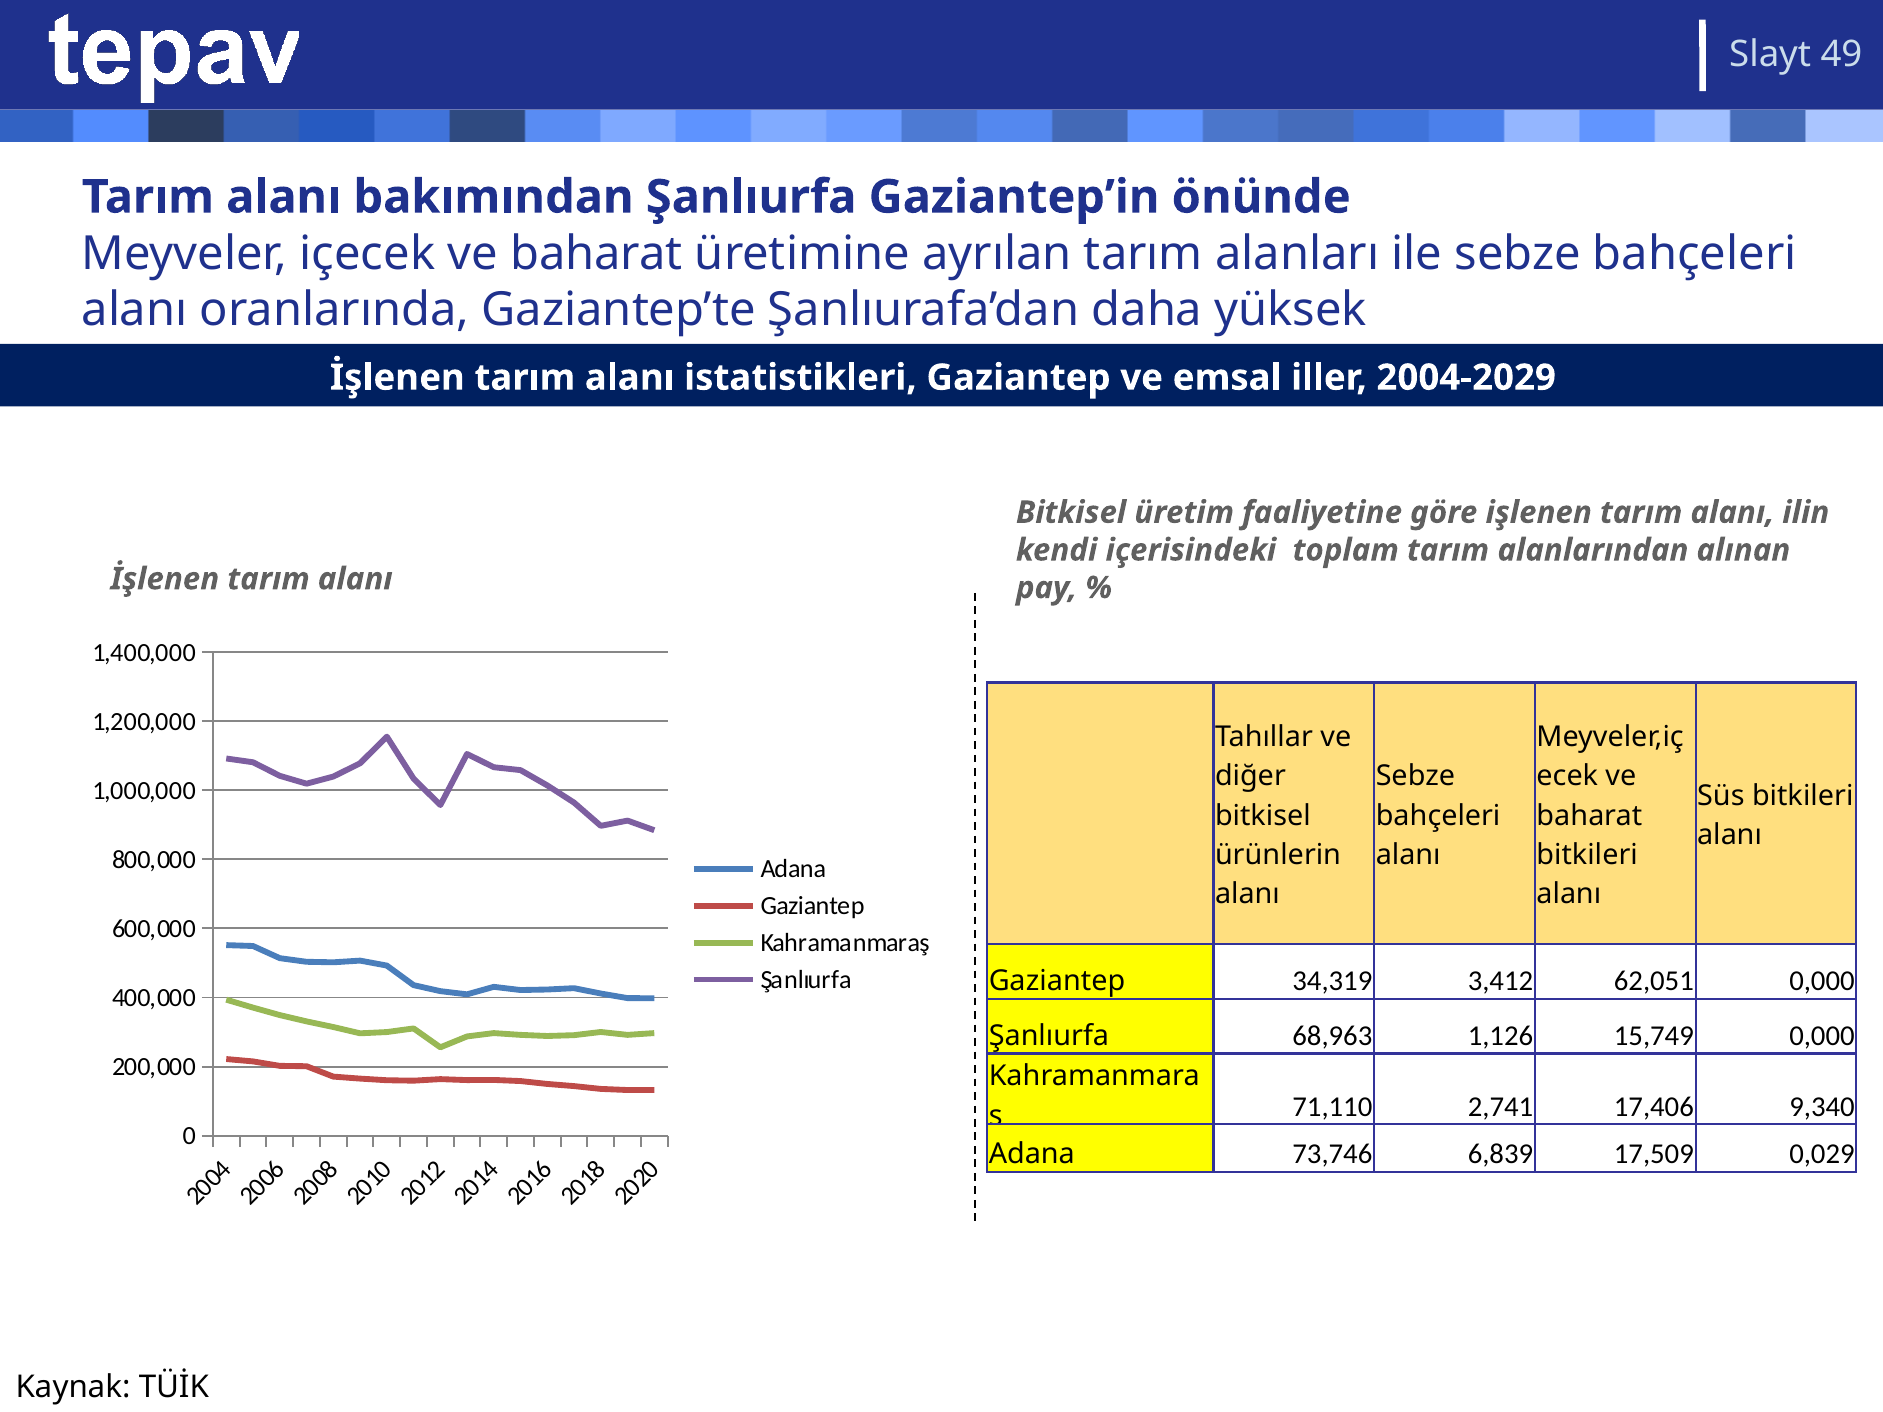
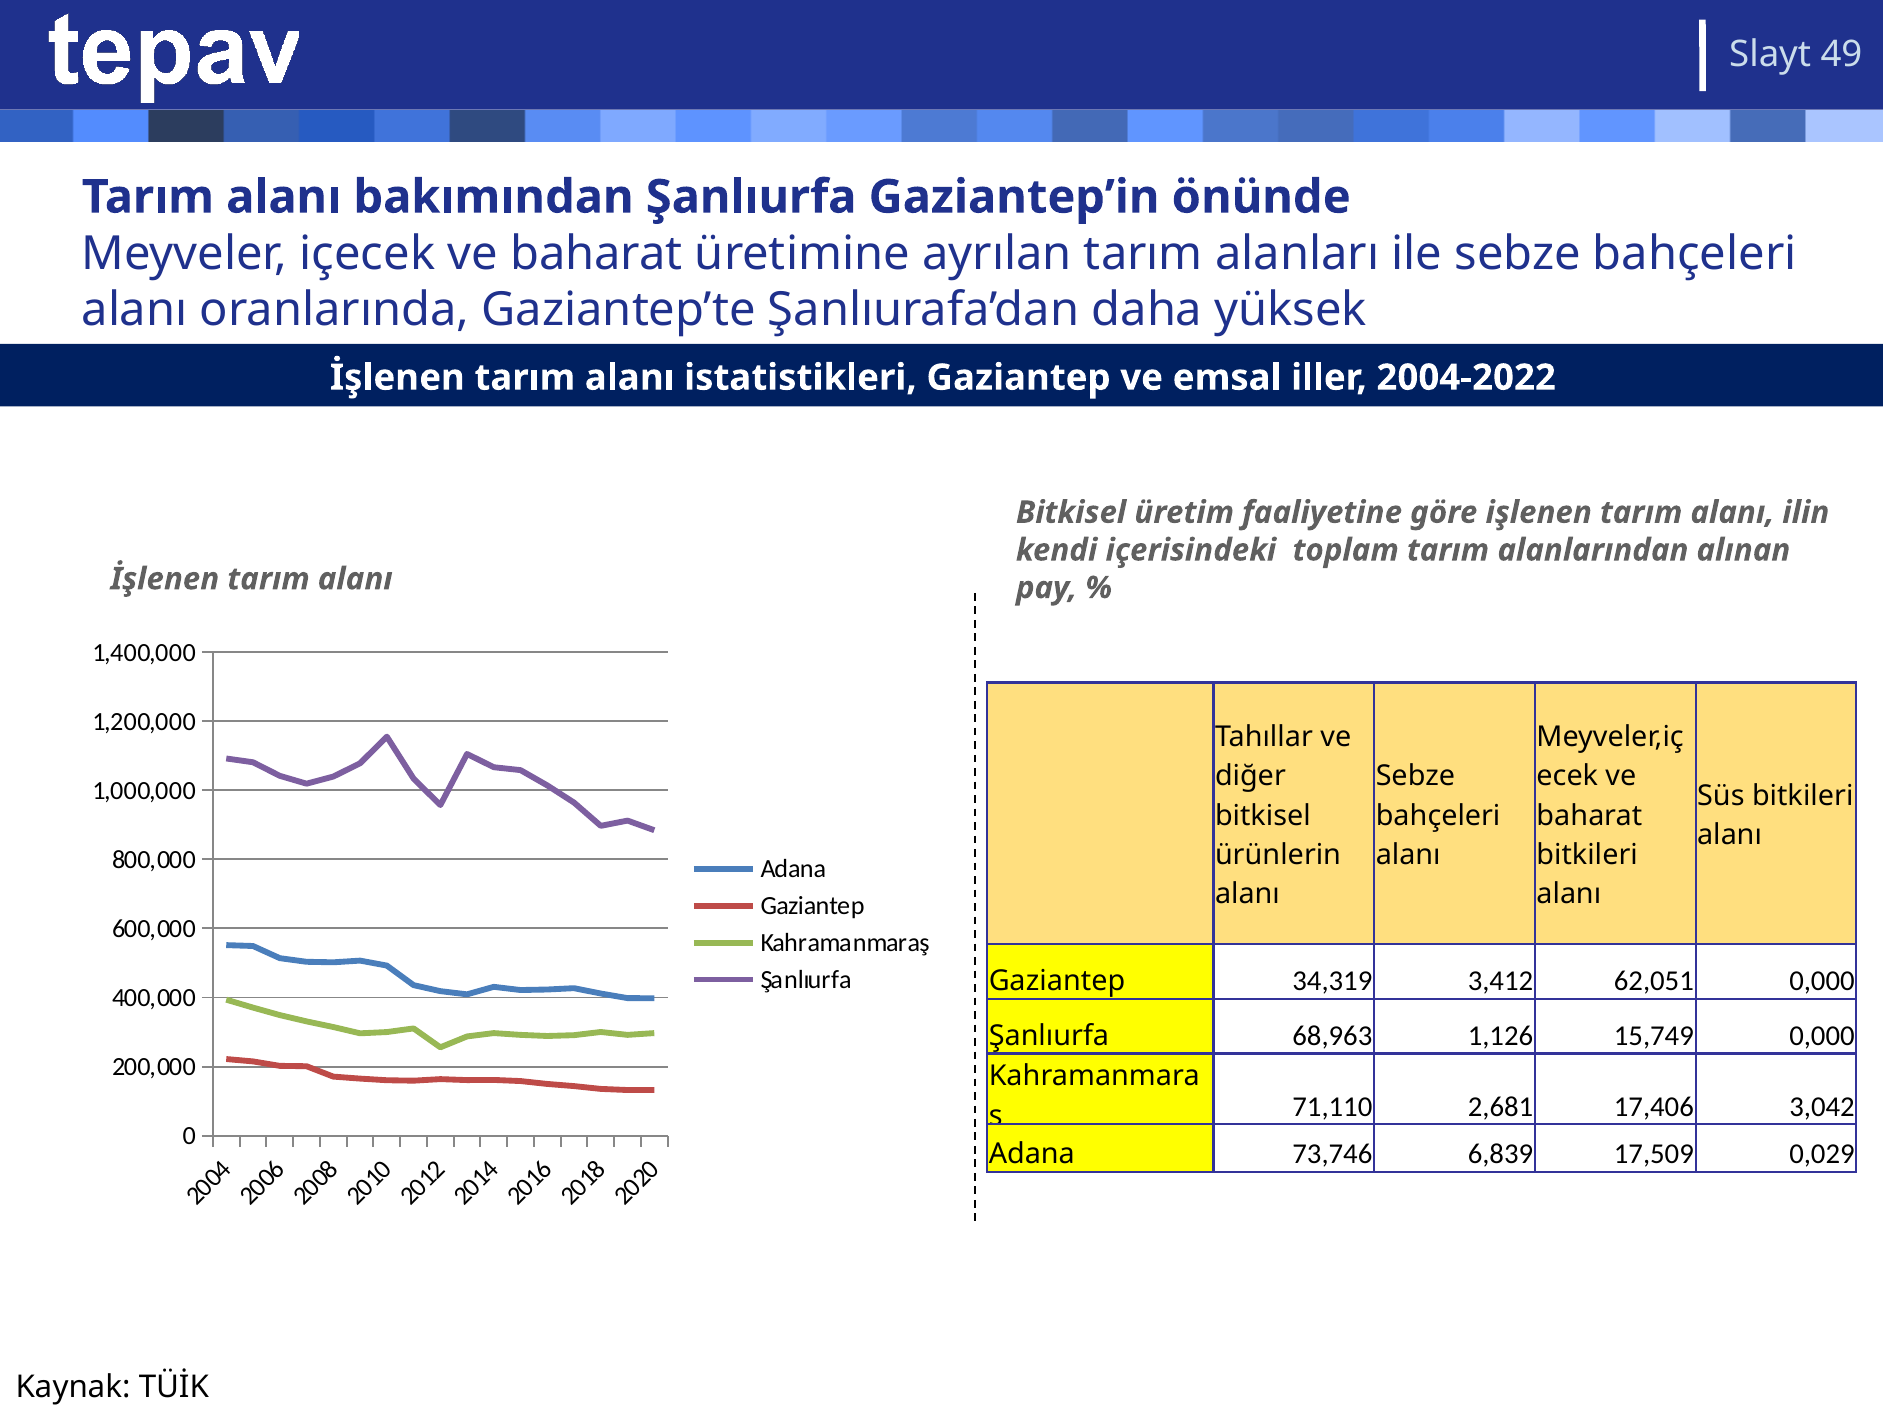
2004-2029: 2004-2029 -> 2004-2022 (1466, 378)
2,741: 2,741 -> 2,681 (1501, 1107)
9,340: 9,340 -> 3,042 (1822, 1107)
